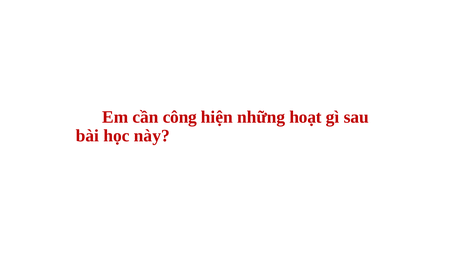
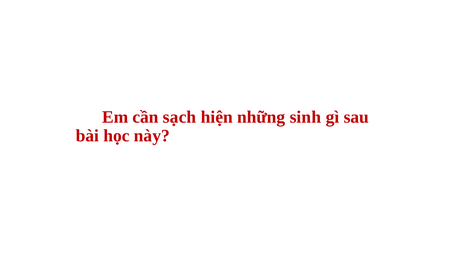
công: công -> sạch (180, 117)
hoạt: hoạt -> sinh (305, 117)
